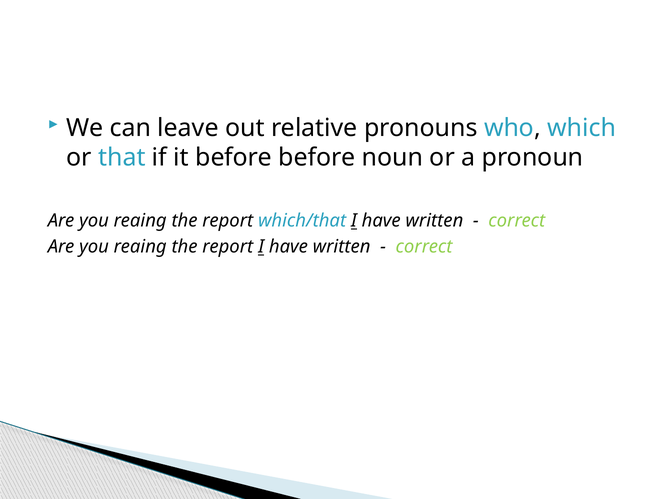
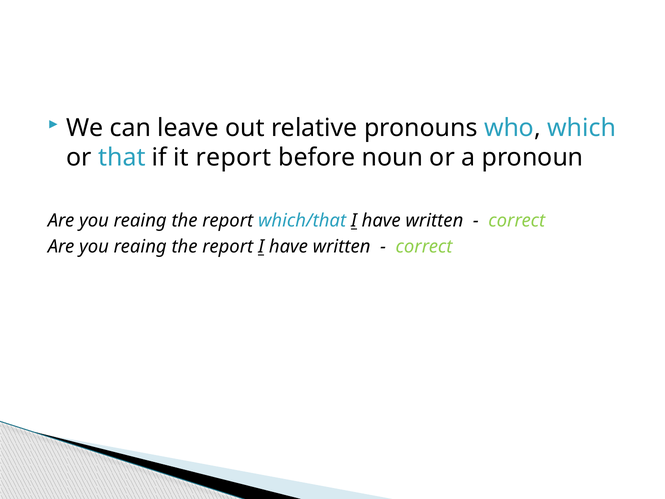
it before: before -> report (233, 158)
